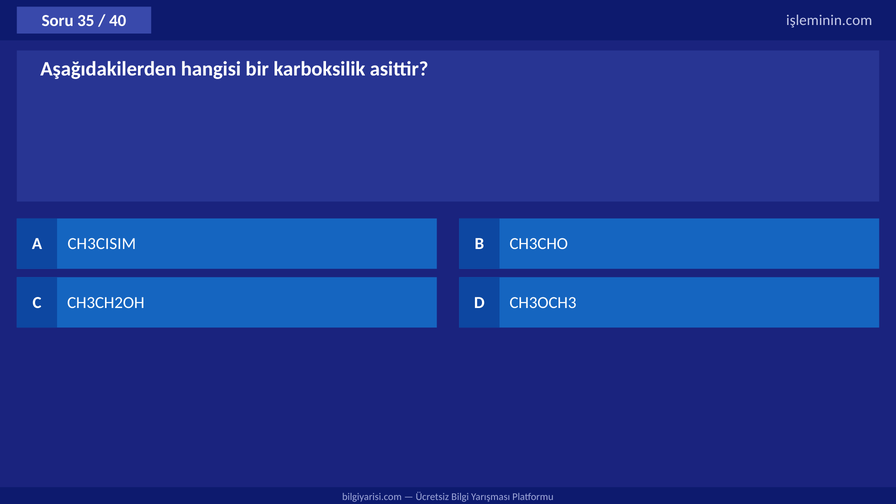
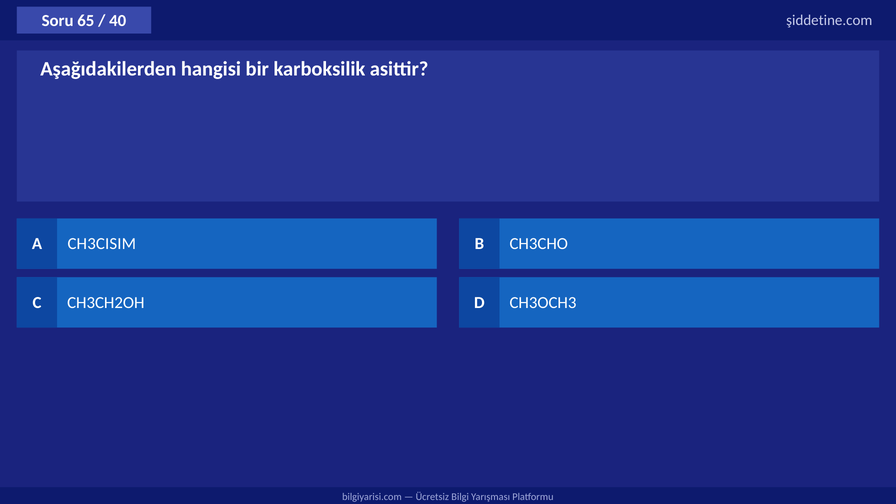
35: 35 -> 65 (86, 20)
işleminin.com: işleminin.com -> şiddetine.com (829, 20)
